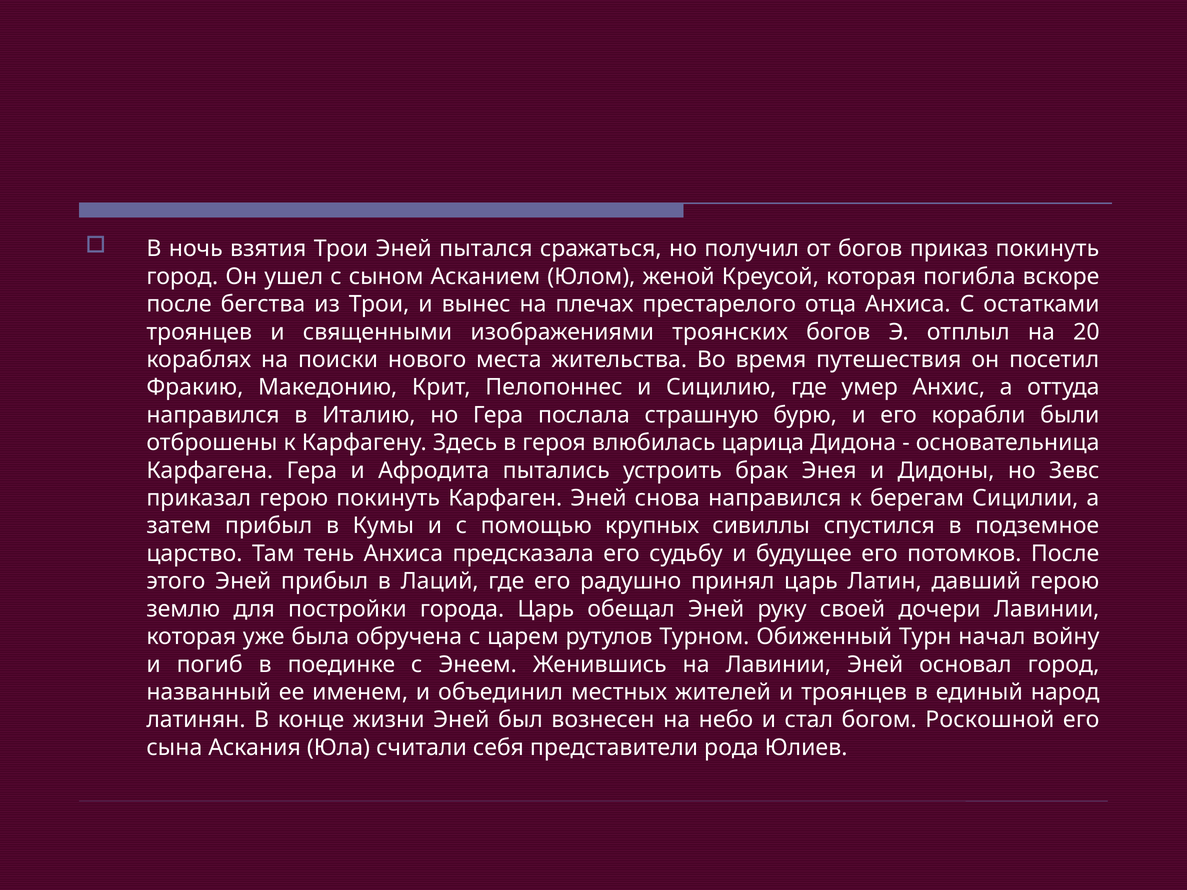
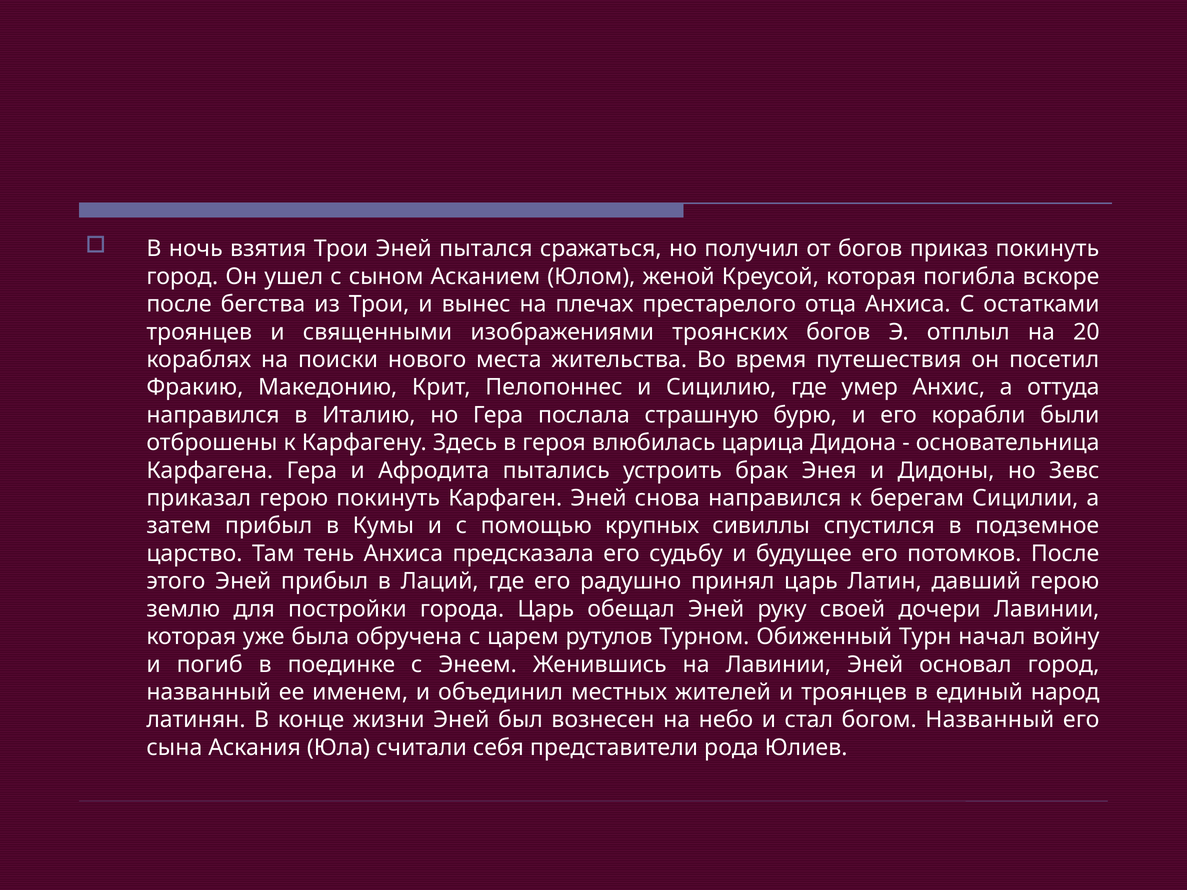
богом Роскошной: Роскошной -> Названный (990, 720)
